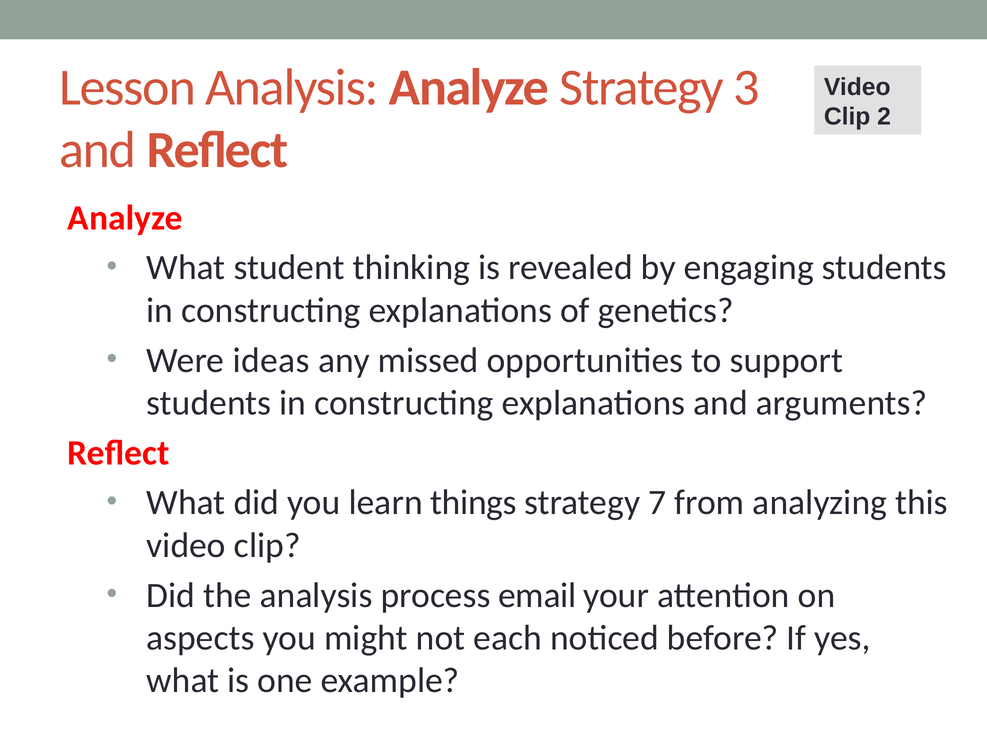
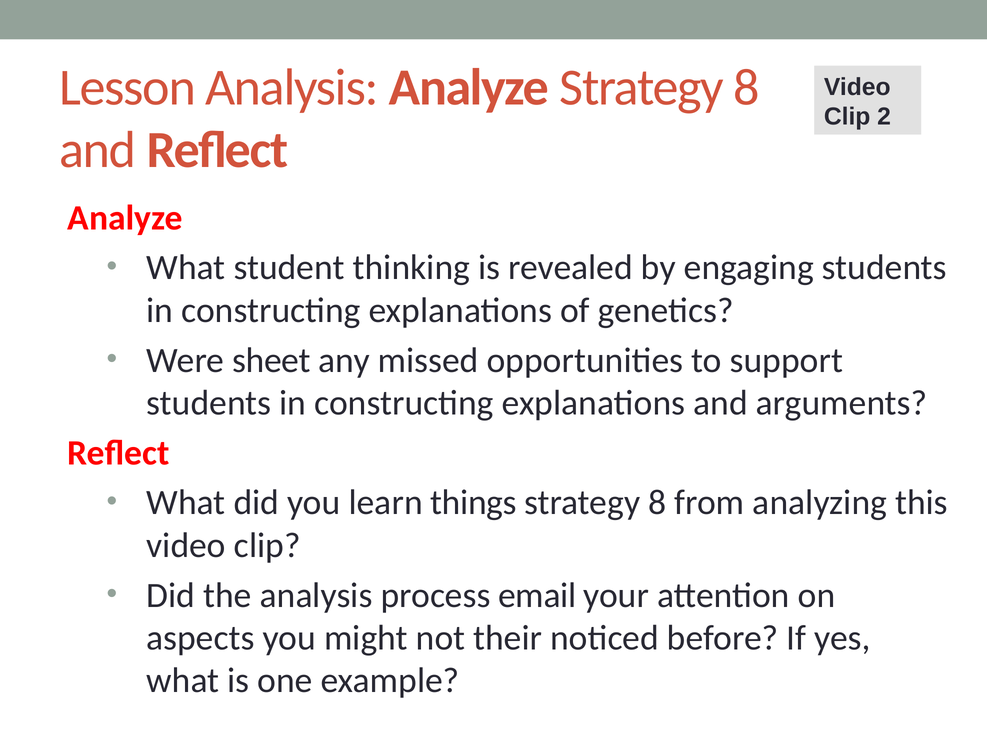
Analyze Strategy 3: 3 -> 8 (746, 88)
ideas: ideas -> sheet (271, 360)
7: 7 -> 8 (657, 503)
each: each -> their (508, 638)
